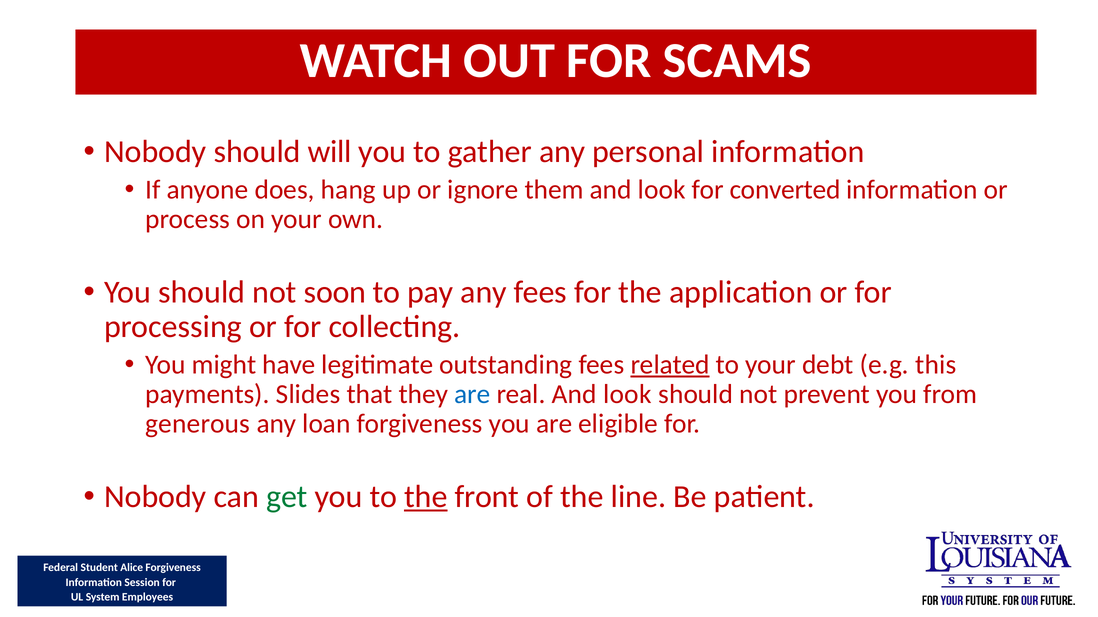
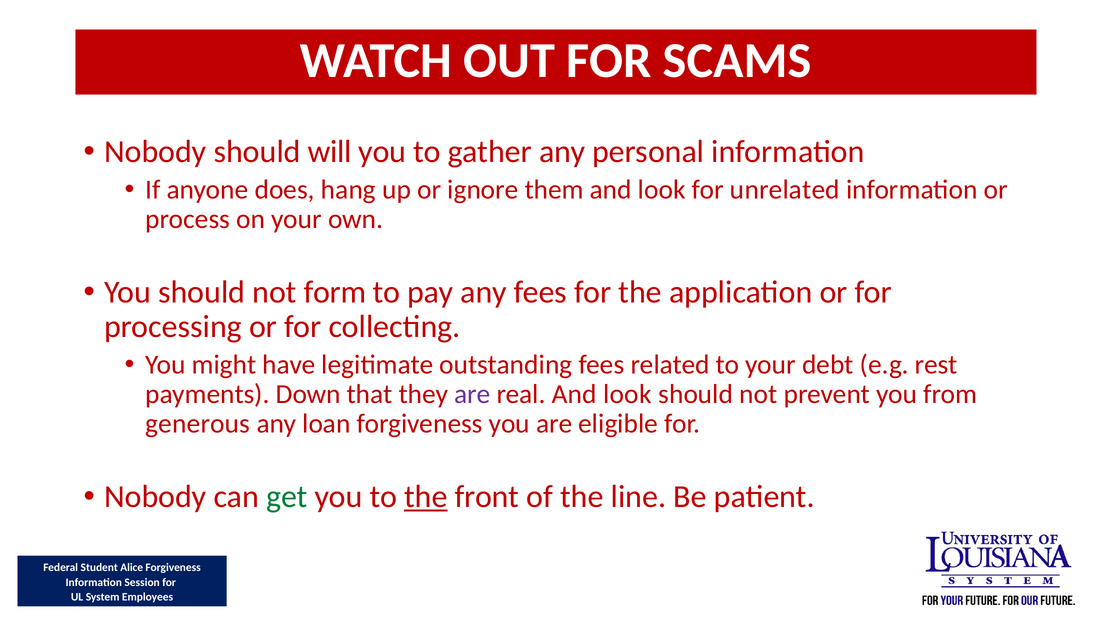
converted: converted -> unrelated (785, 190)
soon: soon -> form (335, 293)
related underline: present -> none (670, 365)
this: this -> rest (936, 365)
Slides: Slides -> Down (308, 395)
are colour: blue -> purple (472, 395)
